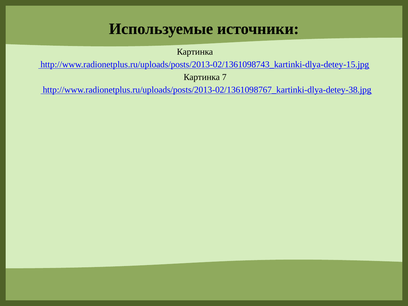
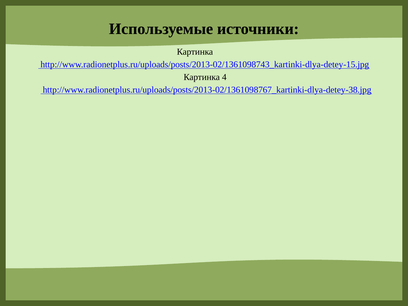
7: 7 -> 4 (224, 77)
